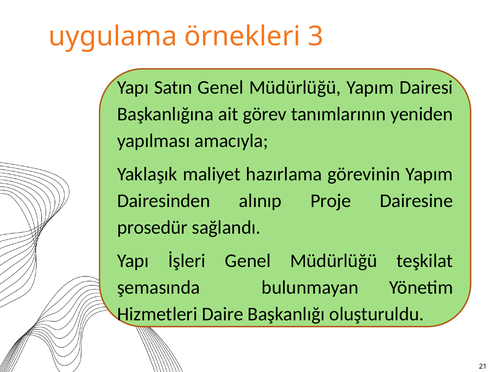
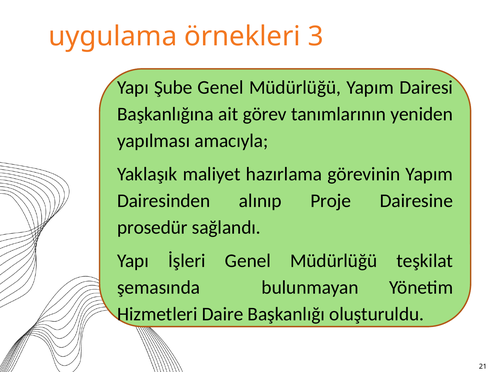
Satın: Satın -> Şube (173, 87)
